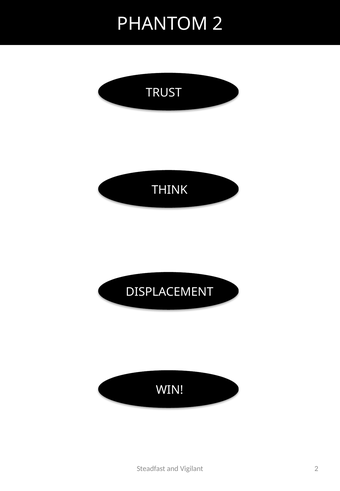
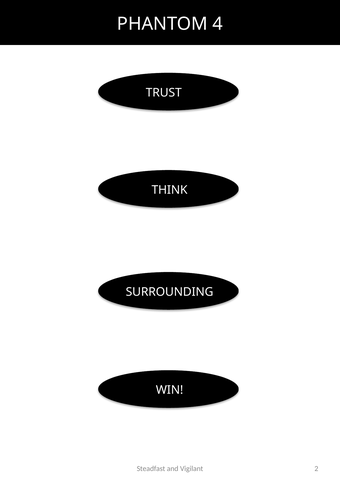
PHANTOM 2: 2 -> 4 (218, 24)
DISPLACEMENT: DISPLACEMENT -> SURROUNDING (170, 292)
